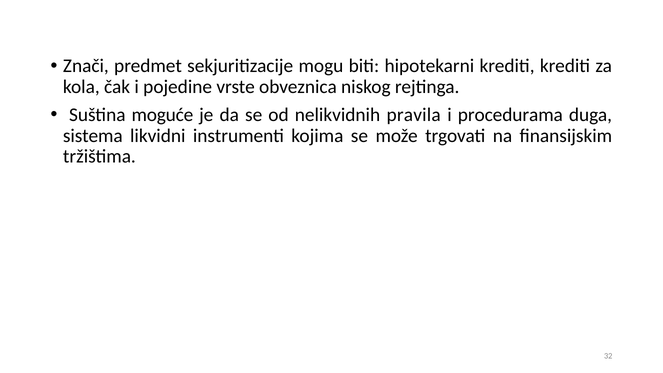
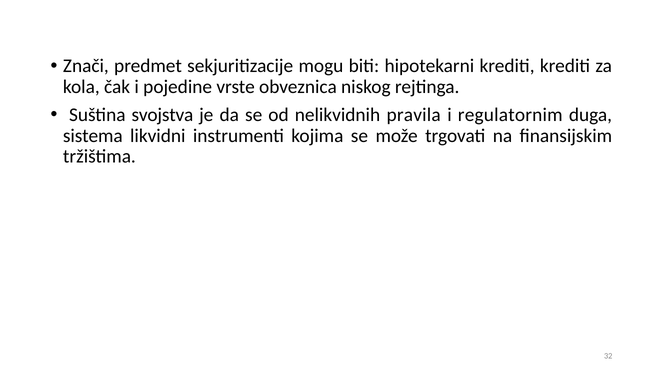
moguće: moguće -> svojstva (162, 115)
procedurama: procedurama -> regulatornim (510, 115)
